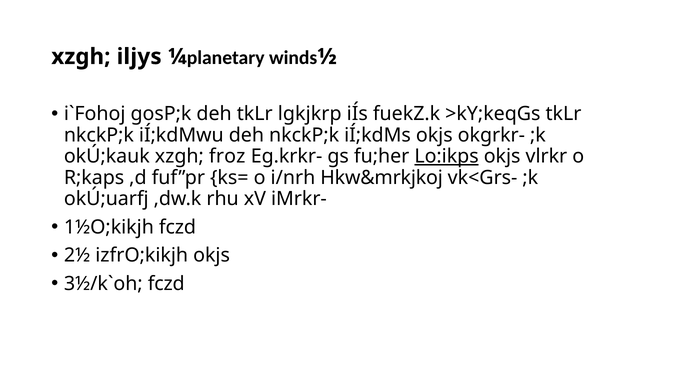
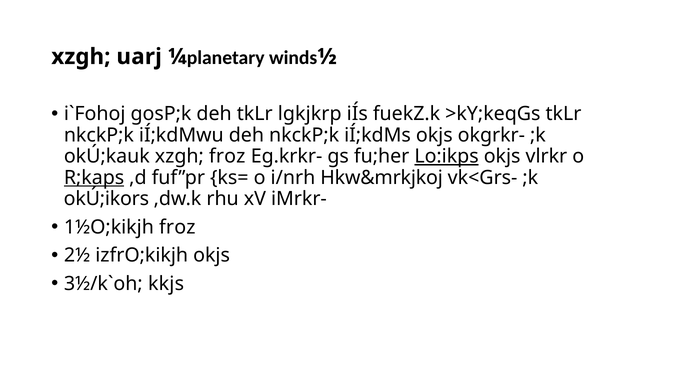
iljys: iljys -> uarj (139, 57)
R;kaps underline: none -> present (94, 177)
okÚ;uarfj: okÚ;uarfj -> okÚ;ikors (106, 199)
1½O;kikjh fczd: fczd -> froz (177, 227)
fczd: fczd -> kkjs (166, 283)
